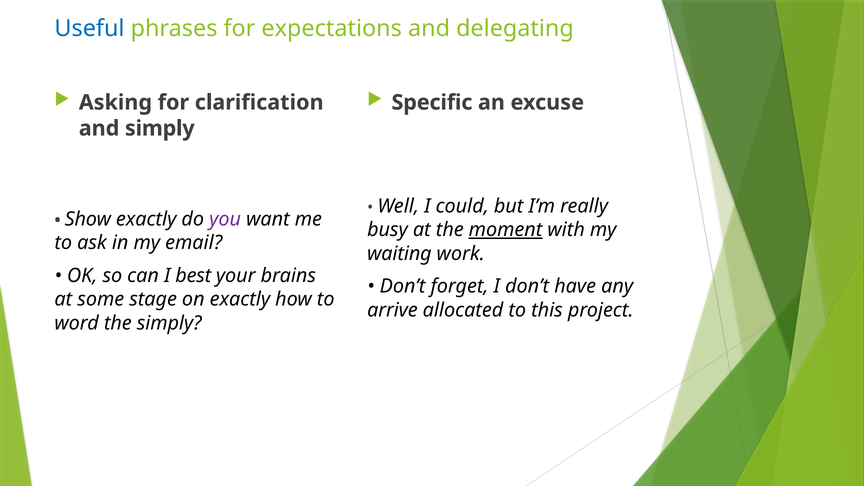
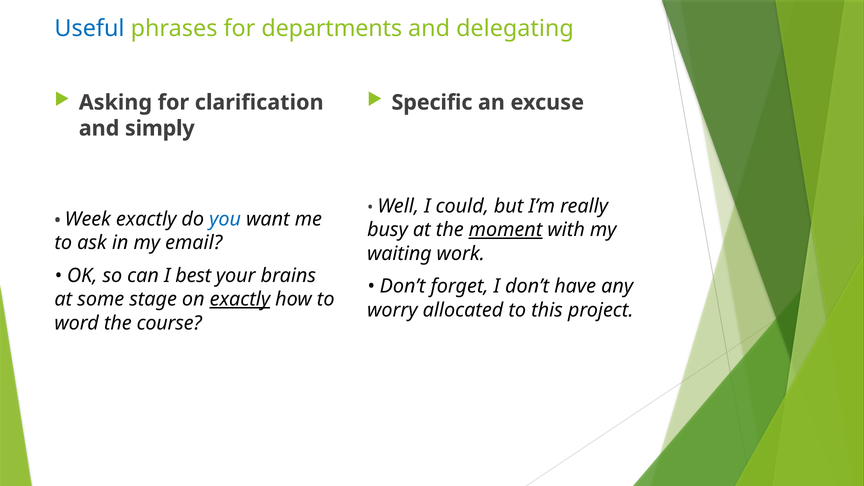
expectations: expectations -> departments (332, 29)
Show: Show -> Week (88, 219)
you colour: purple -> blue (225, 219)
exactly underline: none -> present (240, 299)
arrive: arrive -> worry (392, 310)
the simply: simply -> course (169, 323)
